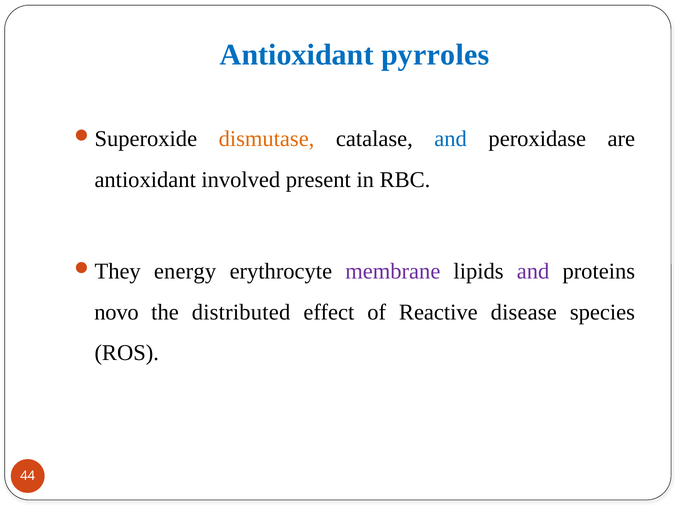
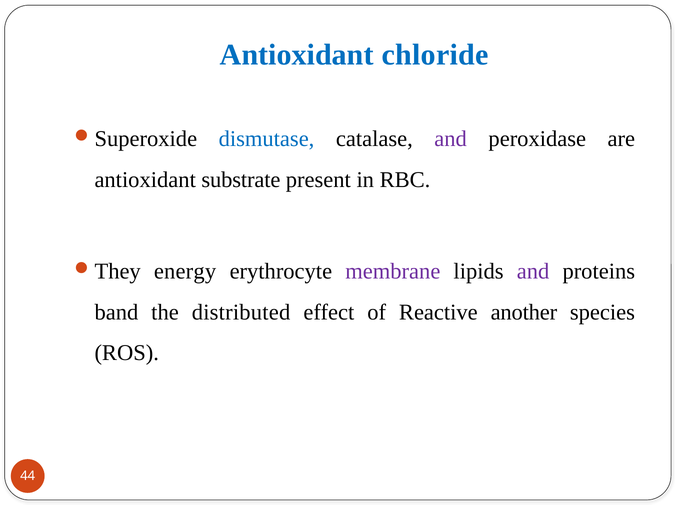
pyrroles: pyrroles -> chloride (435, 55)
dismutase colour: orange -> blue (267, 139)
and colour: blue -> purple (451, 139)
involved: involved -> substrate (241, 180)
novo: novo -> band (116, 312)
disease: disease -> another (524, 312)
